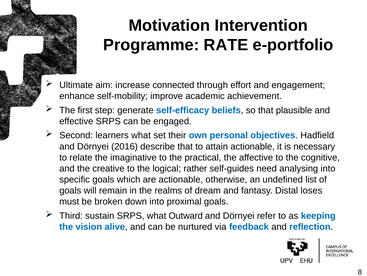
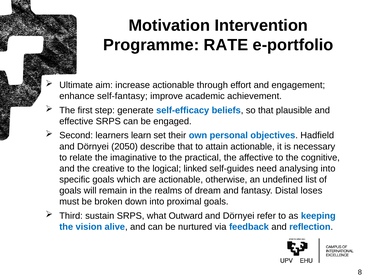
increase connected: connected -> actionable (173, 85)
self-mobility: self-mobility -> self-fantasy (122, 96)
learners what: what -> learn (141, 135)
2016: 2016 -> 2050 (125, 146)
rather: rather -> linked (195, 168)
